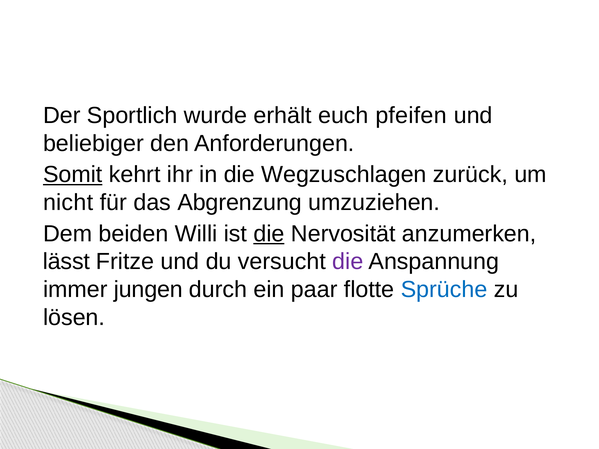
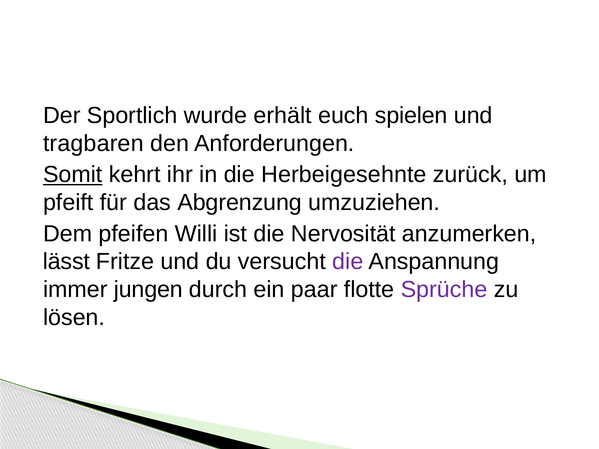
pfeifen: pfeifen -> spielen (411, 116)
beliebiger: beliebiger -> tragbaren (93, 143)
Wegzuschlagen: Wegzuschlagen -> Herbeigesehnte (344, 175)
nicht: nicht -> pfeift (68, 203)
beiden: beiden -> pfeifen (133, 234)
die underline: present -> none (269, 234)
Sprüche colour: blue -> purple (444, 290)
